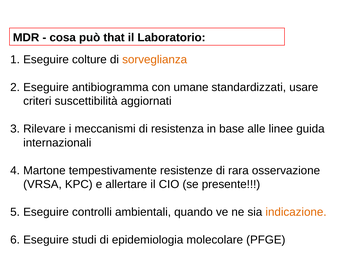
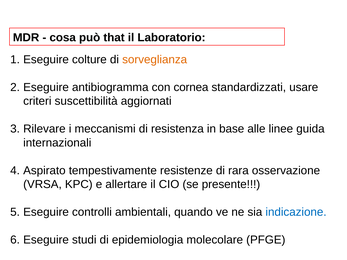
umane: umane -> cornea (191, 87)
Martone: Martone -> Aspirato (44, 171)
indicazione colour: orange -> blue (296, 212)
